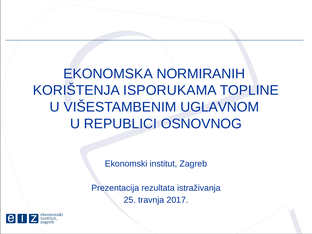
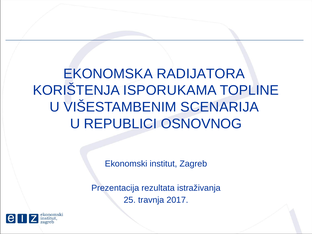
NORMIRANIH: NORMIRANIH -> RADIJATORA (201, 74)
UGLAVNOM: UGLAVNOM -> SCENARIJA (220, 107)
